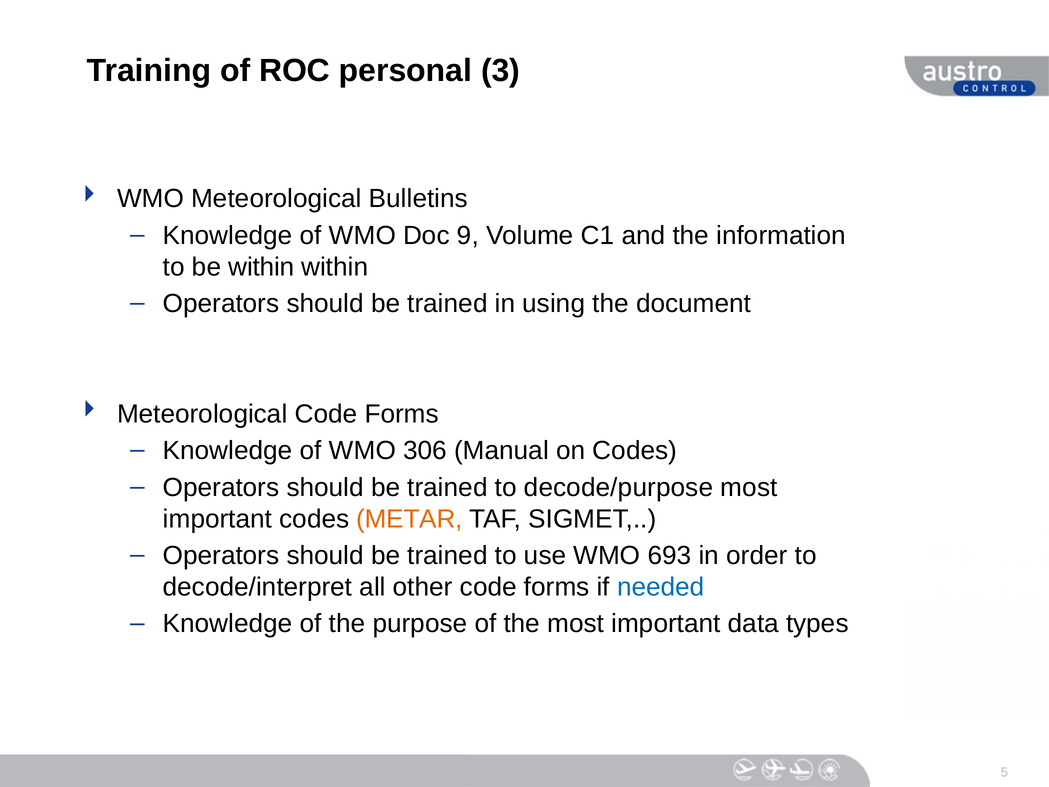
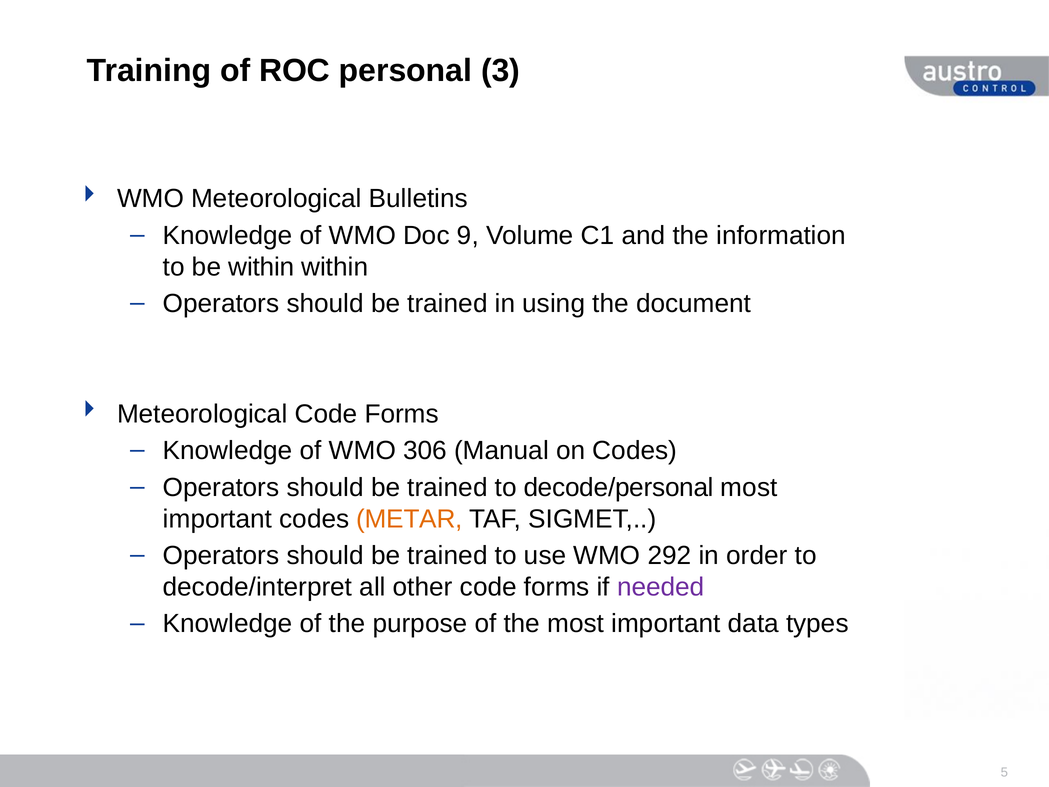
decode/purpose: decode/purpose -> decode/personal (619, 487)
693: 693 -> 292 (670, 555)
needed colour: blue -> purple (661, 587)
